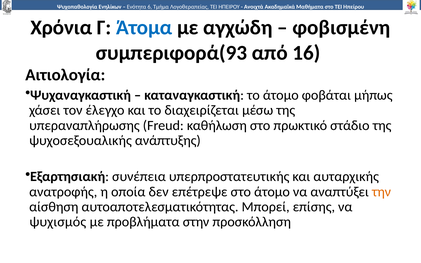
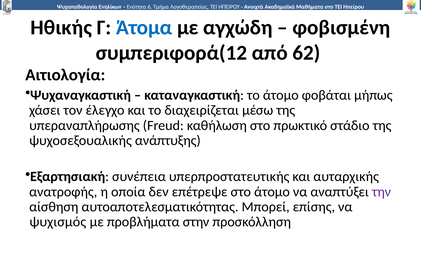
Χρόνια: Χρόνια -> Ηθικής (61, 28)
συμπεριφορά(93: συμπεριφορά(93 -> συμπεριφορά(12 (171, 53)
16: 16 -> 62 (306, 53)
την colour: orange -> purple (381, 192)
